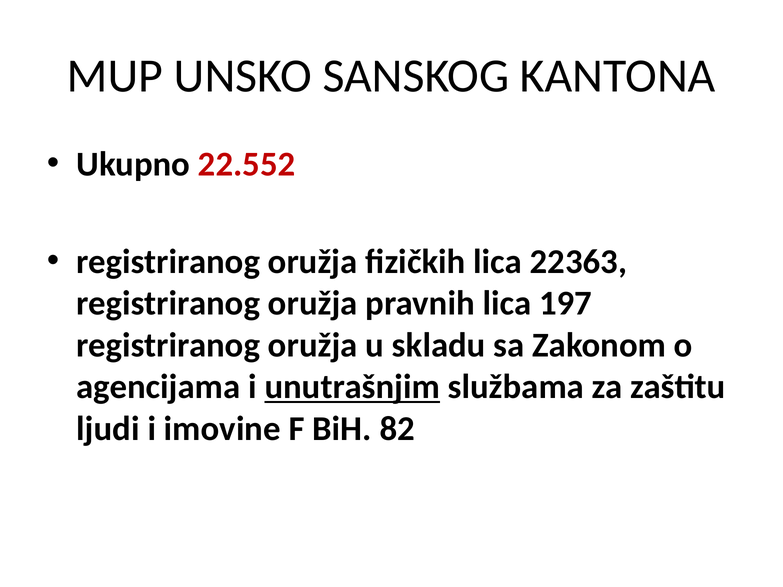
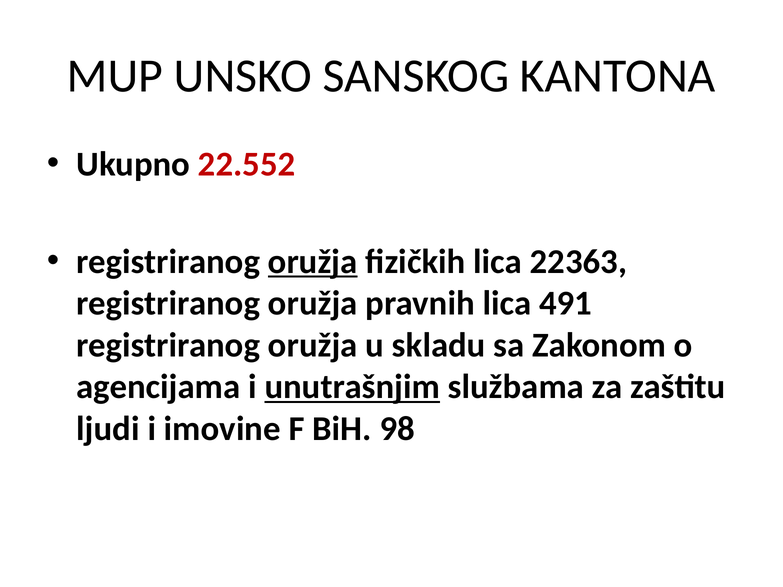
oružja underline: none -> present (313, 262)
197: 197 -> 491 (566, 304)
82: 82 -> 98 (397, 429)
